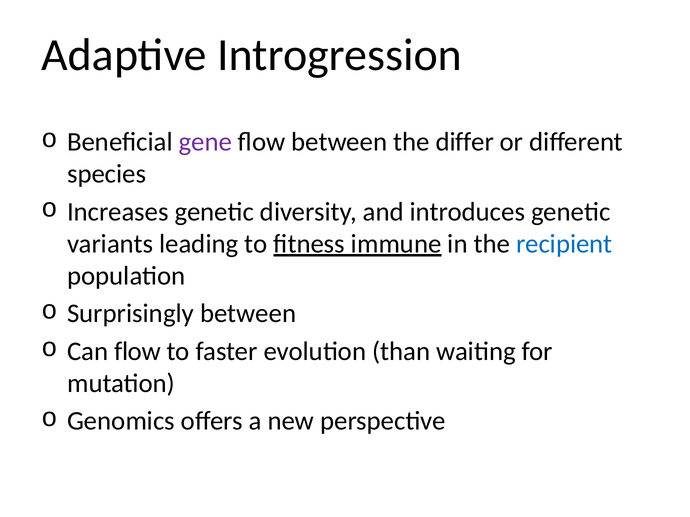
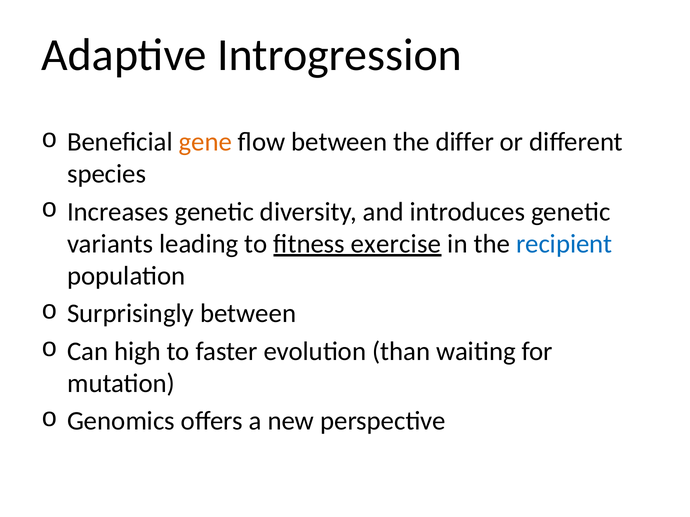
gene colour: purple -> orange (205, 142)
immune: immune -> exercise (396, 244)
Can flow: flow -> high (138, 352)
